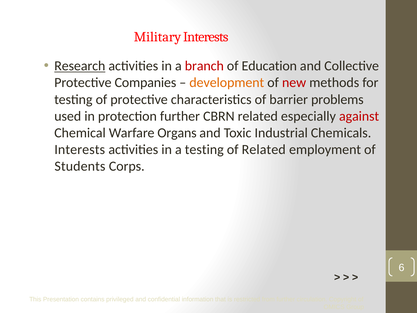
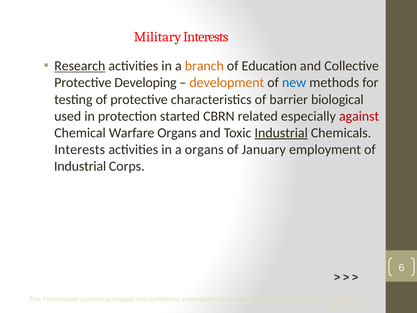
branch colour: red -> orange (204, 66)
Companies: Companies -> Developing (145, 83)
new colour: red -> blue (294, 83)
problems: problems -> biological (337, 99)
protection further: further -> started (180, 116)
Industrial underline: none -> present (281, 133)
a testing: testing -> organs (204, 149)
of Related: Related -> January (264, 149)
Students: Students -> Industrial (80, 166)
